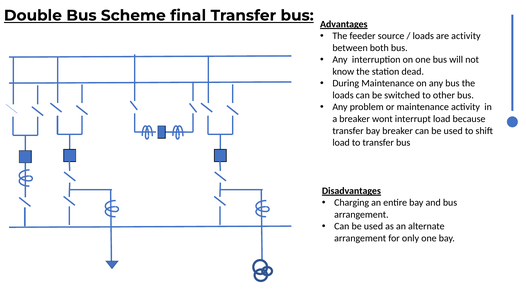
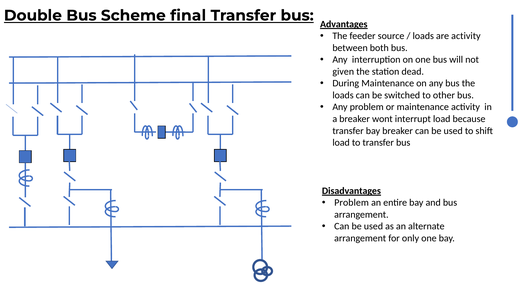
know: know -> given (343, 72)
Charging: Charging -> Problem (352, 203)
